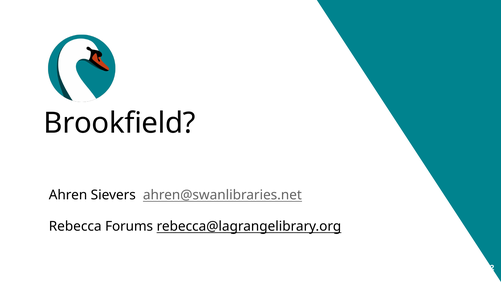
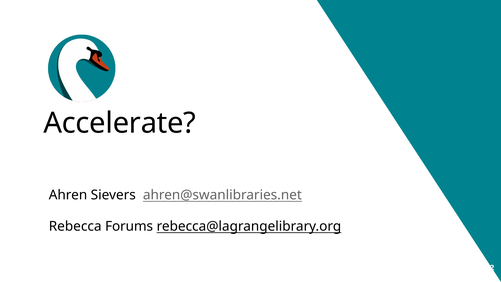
Brookfield: Brookfield -> Accelerate (120, 123)
